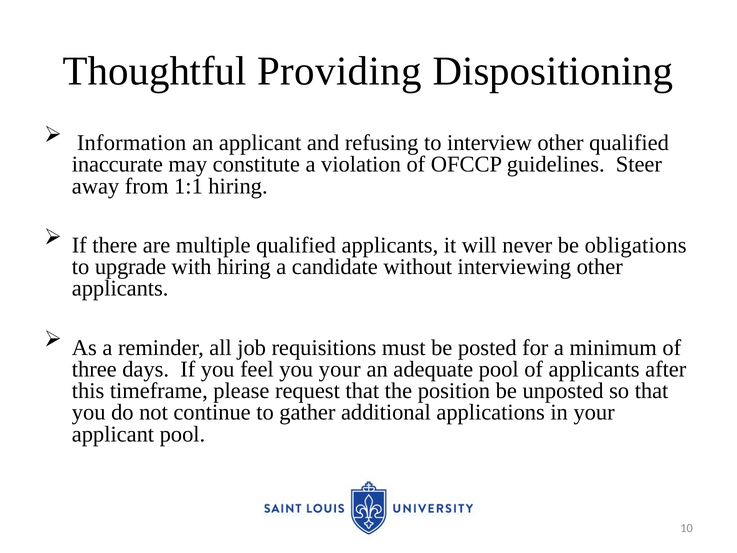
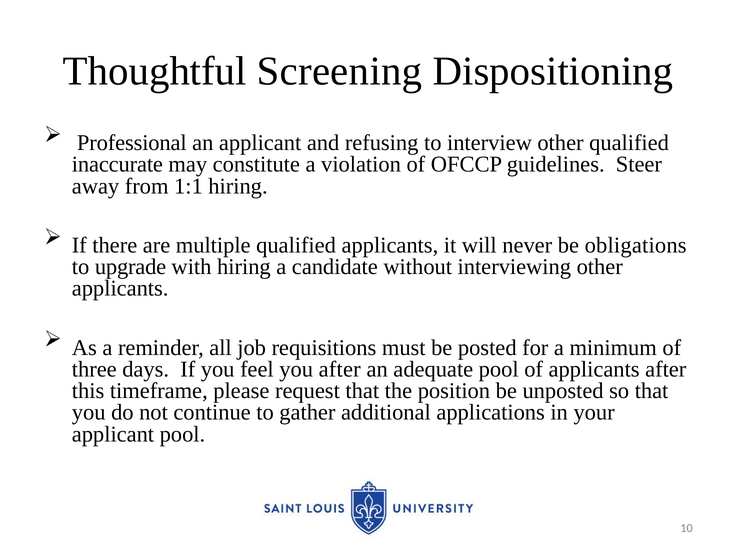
Providing: Providing -> Screening (340, 71)
Information: Information -> Professional (132, 143)
you your: your -> after (340, 369)
